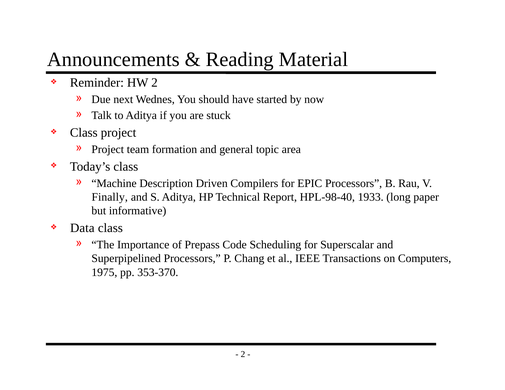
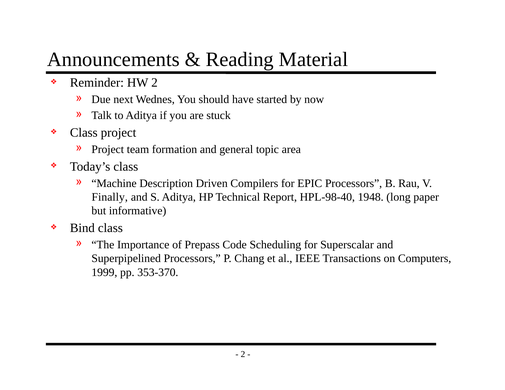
1933: 1933 -> 1948 (371, 197)
Data: Data -> Bind (82, 228)
1975: 1975 -> 1999 (104, 272)
